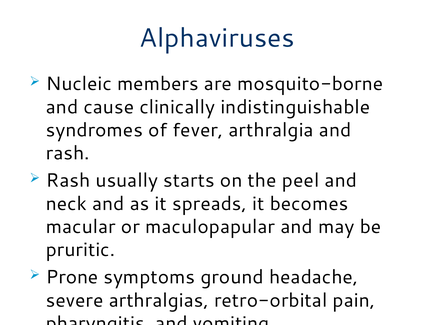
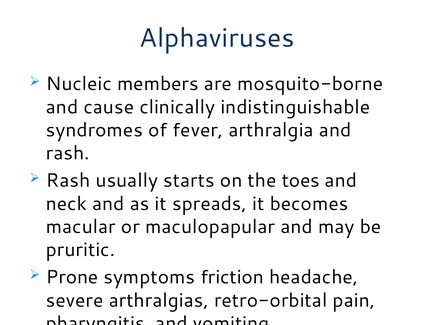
peel: peel -> toes (301, 181)
ground: ground -> friction (232, 278)
